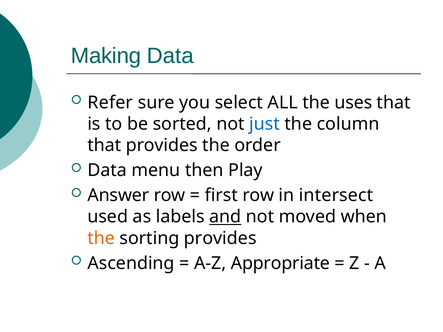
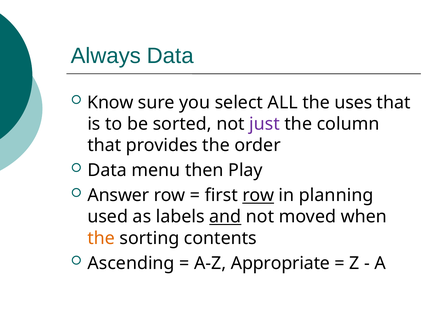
Making: Making -> Always (106, 56)
Refer: Refer -> Know (110, 103)
just colour: blue -> purple (265, 124)
row underline: none -> present (258, 196)
intersect: intersect -> planning (336, 196)
sorting provides: provides -> contents (220, 238)
